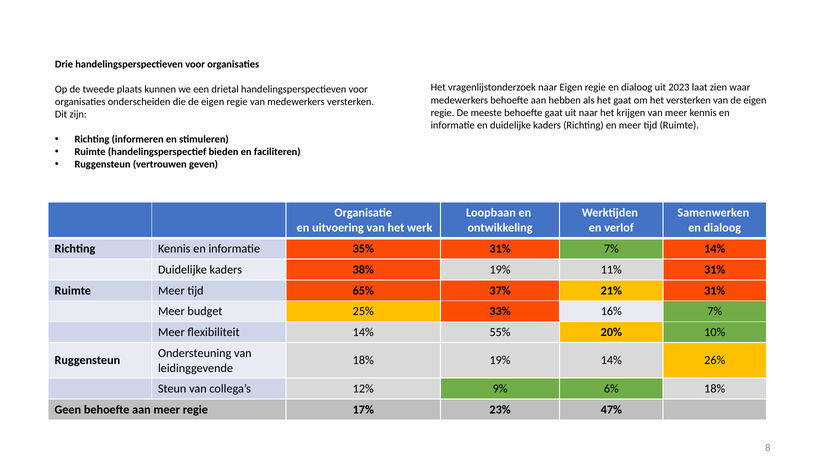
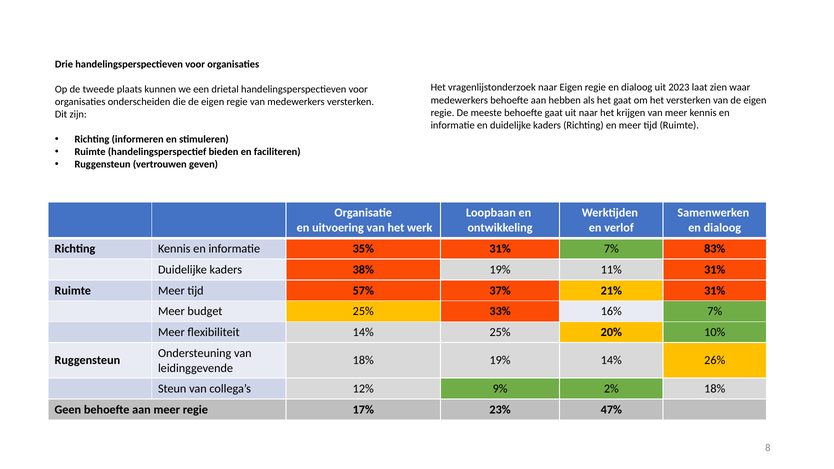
7% 14%: 14% -> 83% (715, 249)
65%: 65% -> 57% (363, 291)
14% 55%: 55% -> 25% (500, 332)
6%: 6% -> 2% (611, 389)
